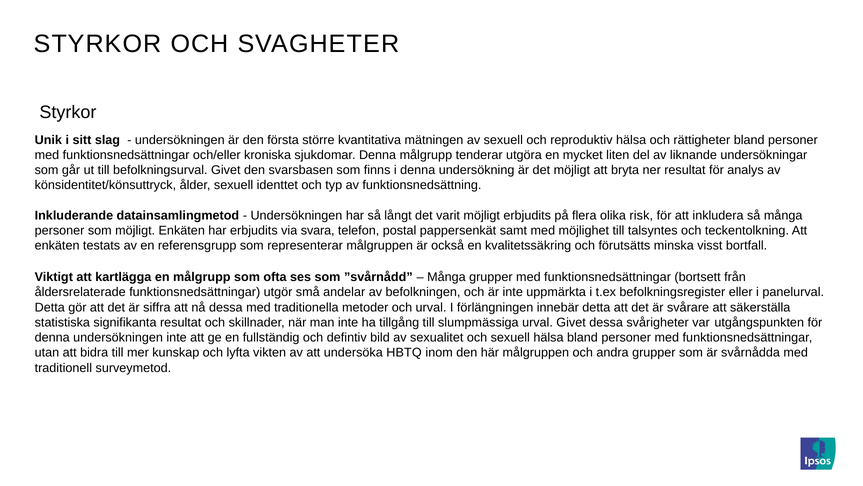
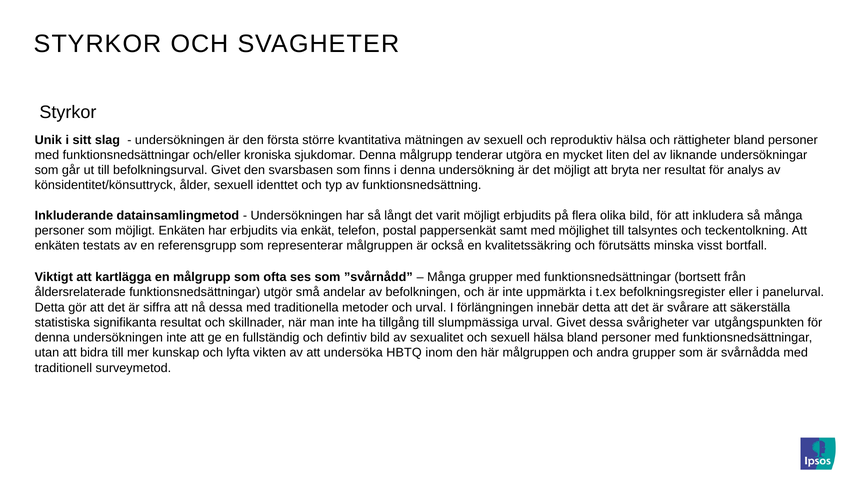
olika risk: risk -> bild (641, 215)
svara: svara -> enkät (318, 230)
